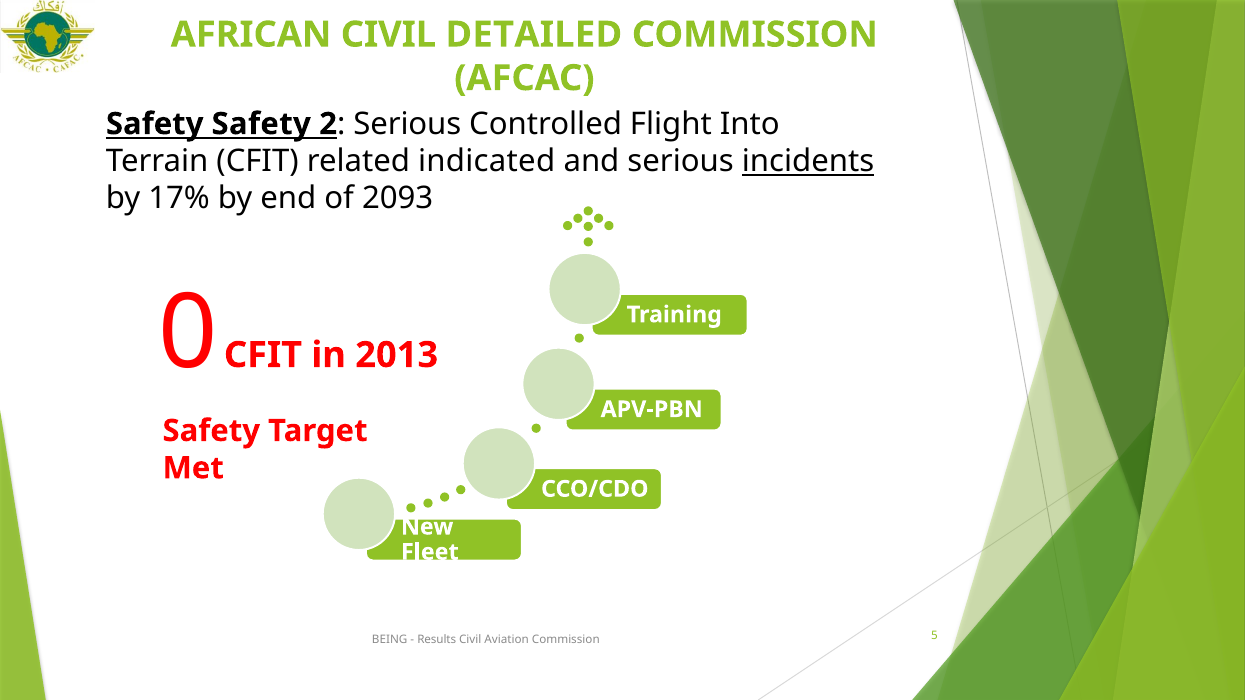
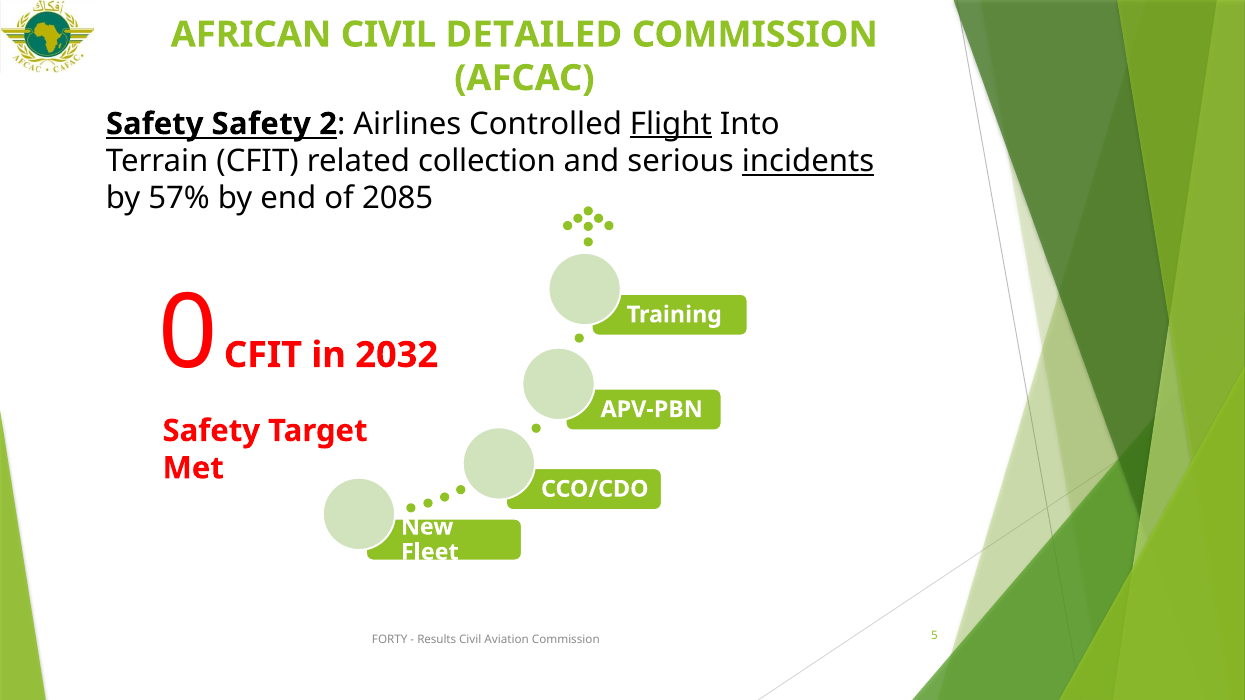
Serious: Serious -> Airlines (407, 124)
Flight underline: none -> present (671, 124)
indicated: indicated -> collection (487, 161)
17%: 17% -> 57% (179, 199)
2093: 2093 -> 2085 (398, 199)
2013: 2013 -> 2032 (397, 355)
BEING: BEING -> FORTY (390, 640)
